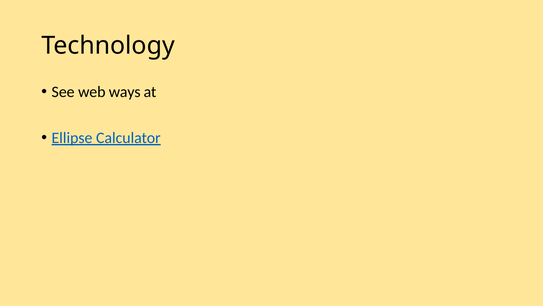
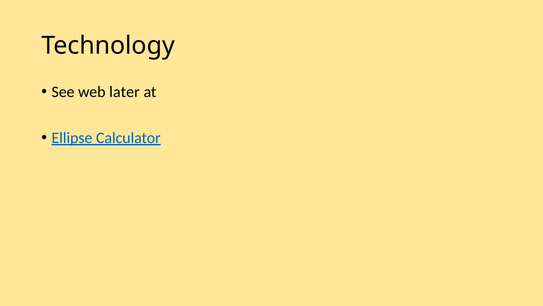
ways: ways -> later (124, 92)
